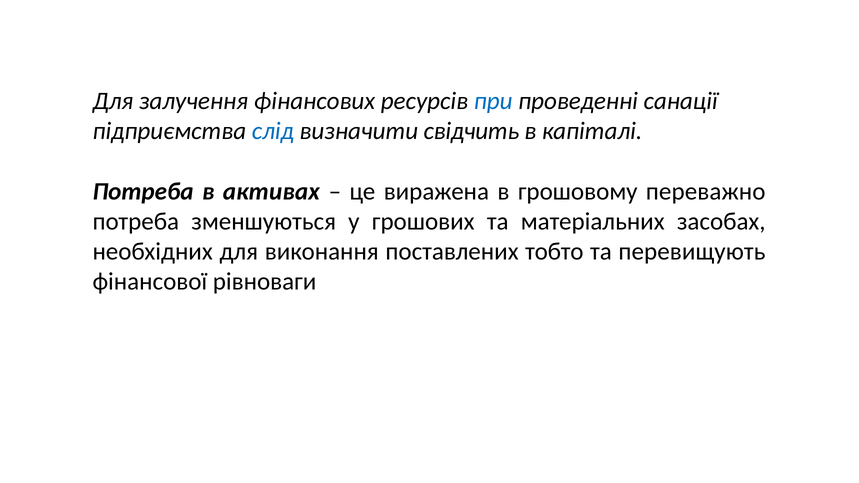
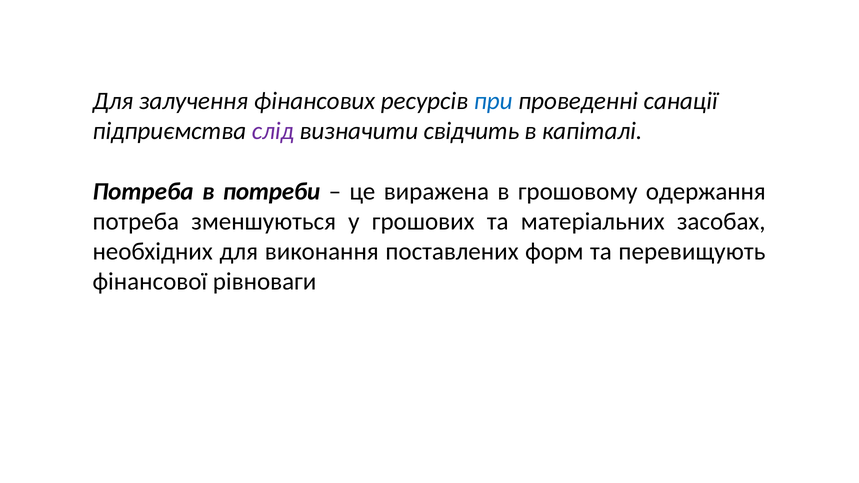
слід colour: blue -> purple (273, 131)
активах: активах -> потреби (272, 191)
переважно: переважно -> одержання (706, 191)
тобто: тобто -> форм (554, 252)
